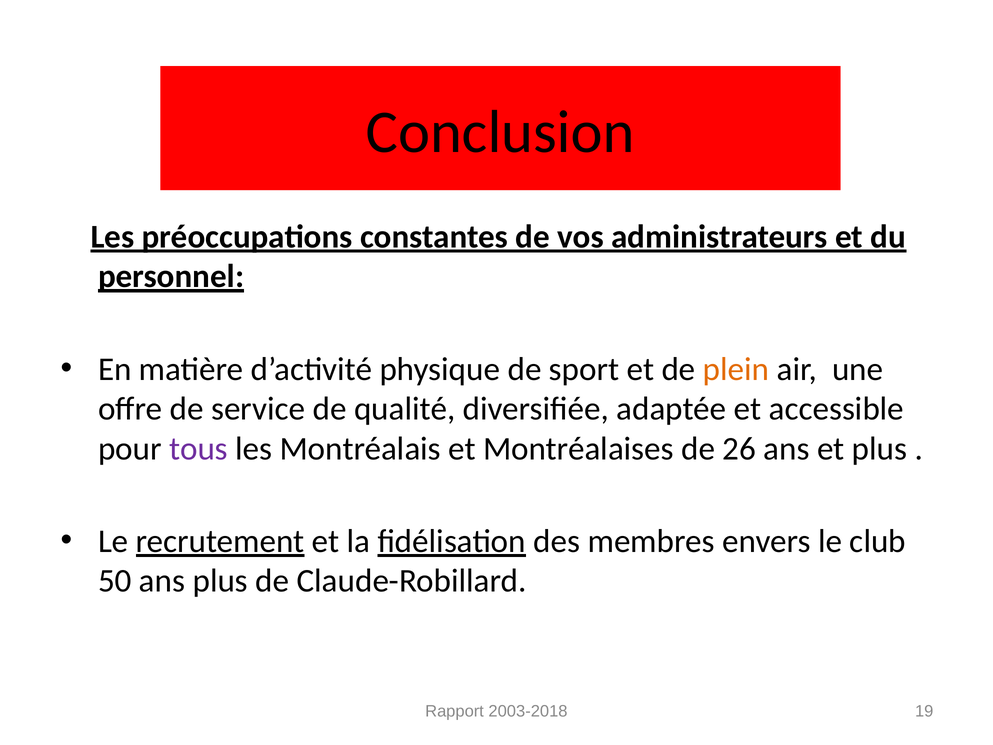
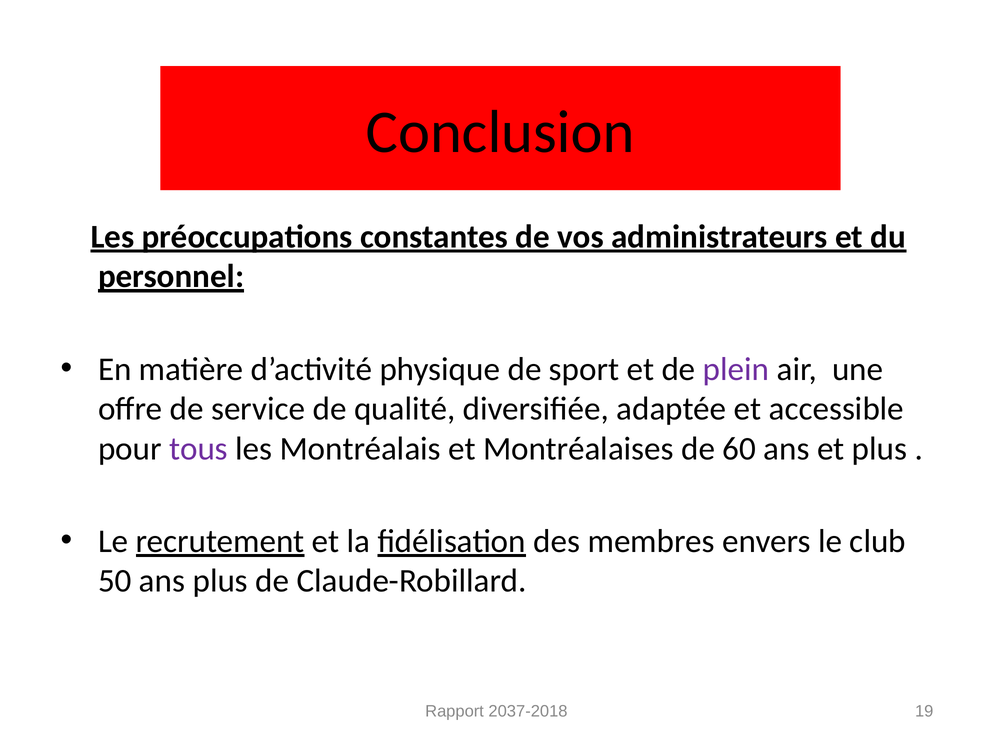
plein colour: orange -> purple (736, 369)
26: 26 -> 60 (739, 448)
2003-2018: 2003-2018 -> 2037-2018 (528, 711)
